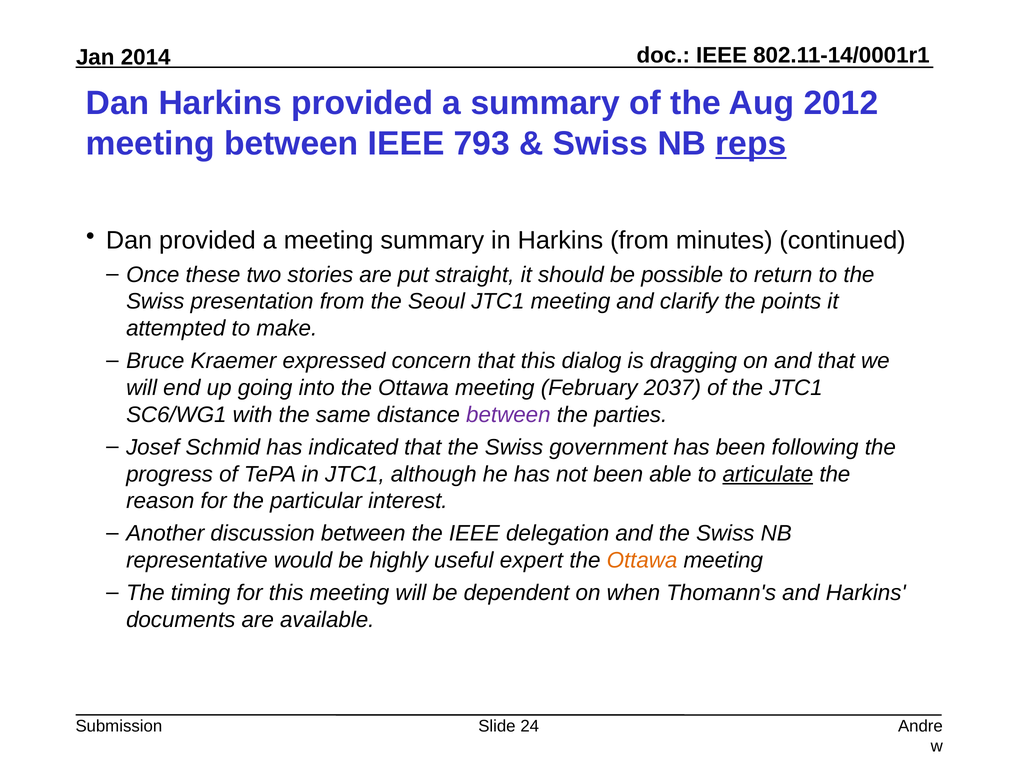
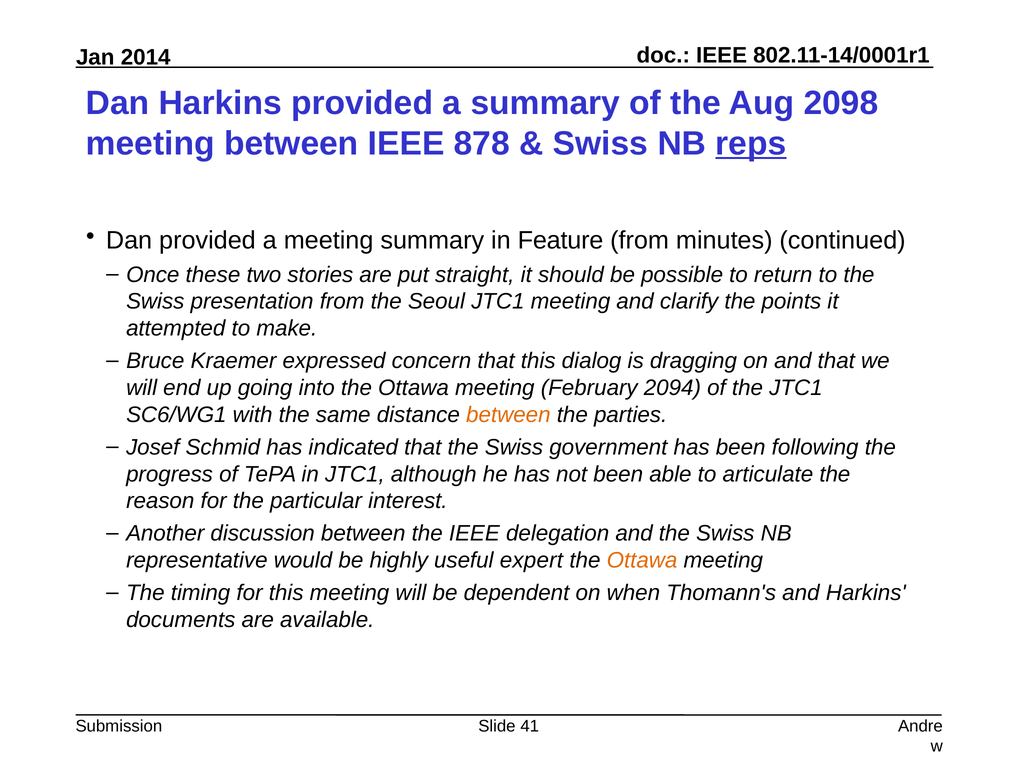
2012: 2012 -> 2098 (841, 103)
793: 793 -> 878 (482, 144)
in Harkins: Harkins -> Feature (561, 241)
2037: 2037 -> 2094 (672, 388)
between colour: purple -> orange (508, 415)
articulate underline: present -> none (768, 474)
24: 24 -> 41 (530, 726)
